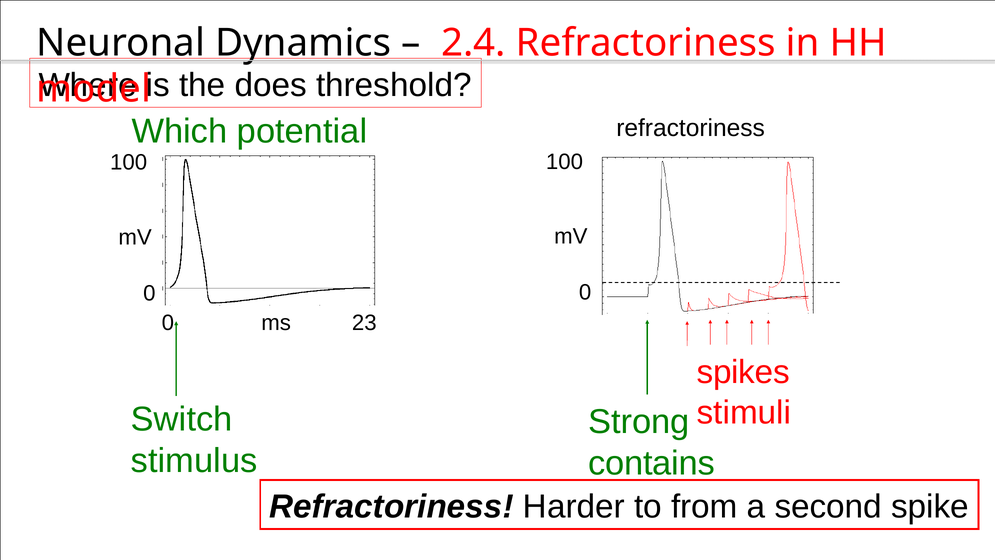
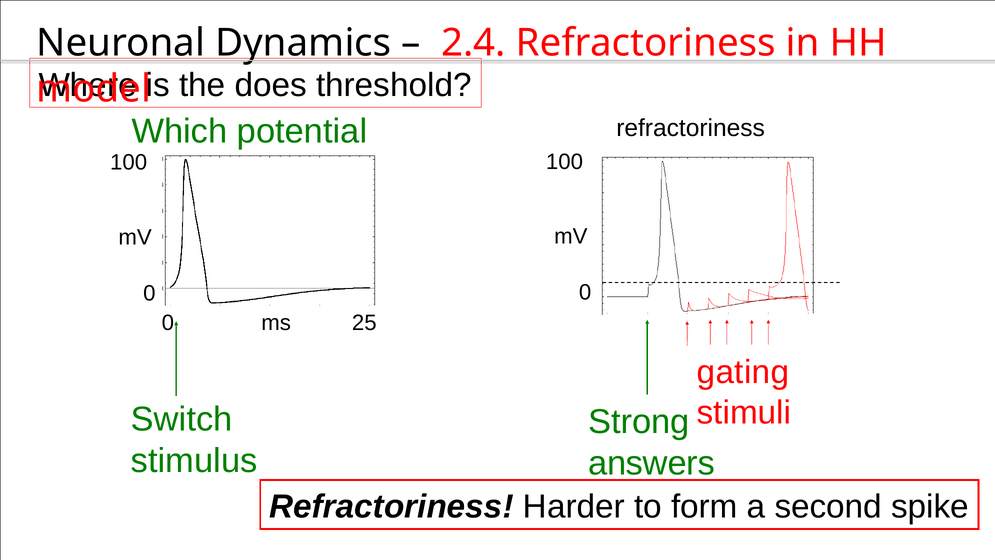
23: 23 -> 25 (364, 323)
spikes: spikes -> gating (743, 372)
contains: contains -> answers (652, 463)
from: from -> form (704, 506)
